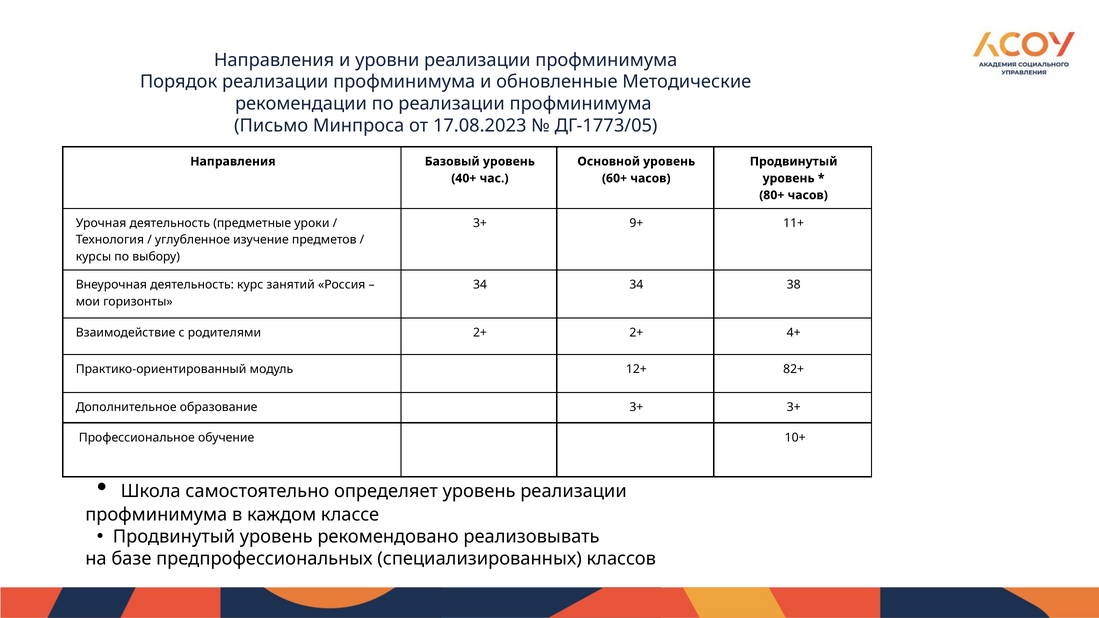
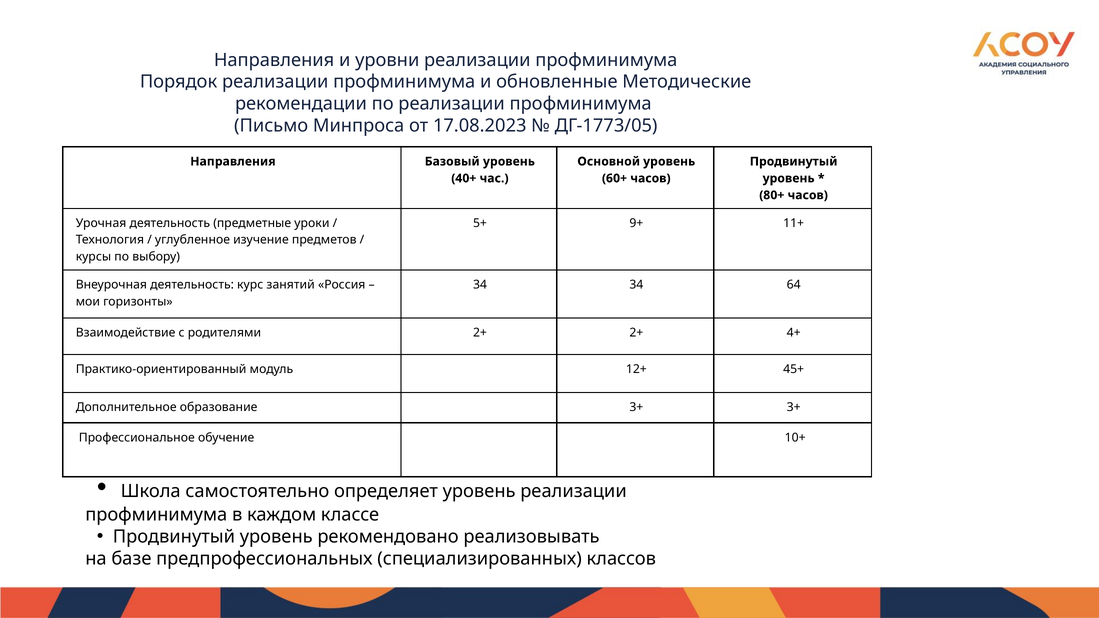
3+: 3+ -> 5+ (480, 223)
38: 38 -> 64 (794, 285)
82+: 82+ -> 45+ (794, 369)
